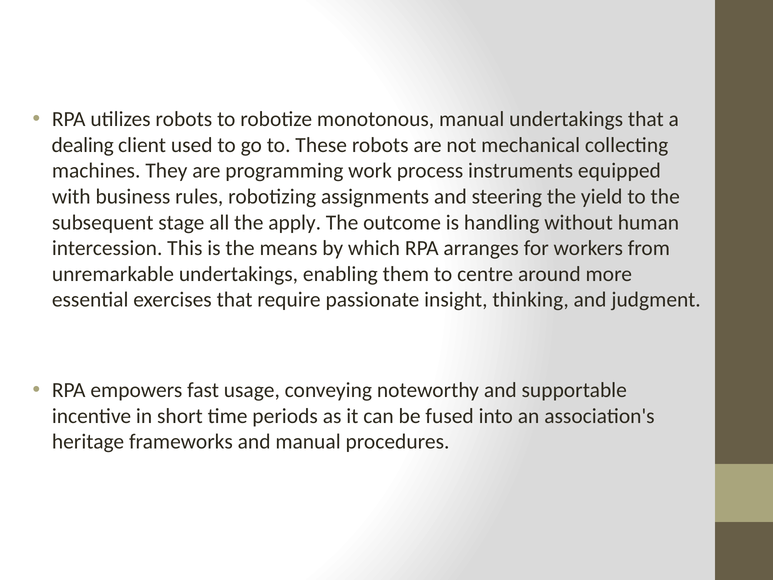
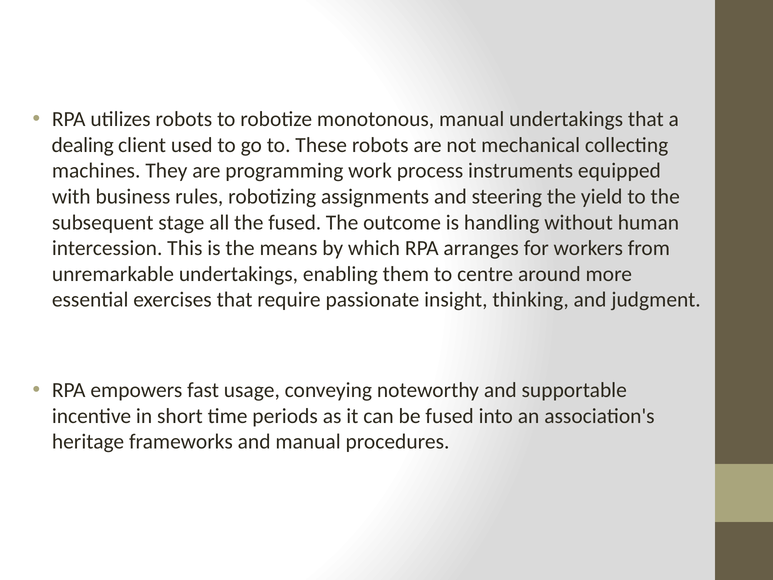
the apply: apply -> fused (295, 222)
